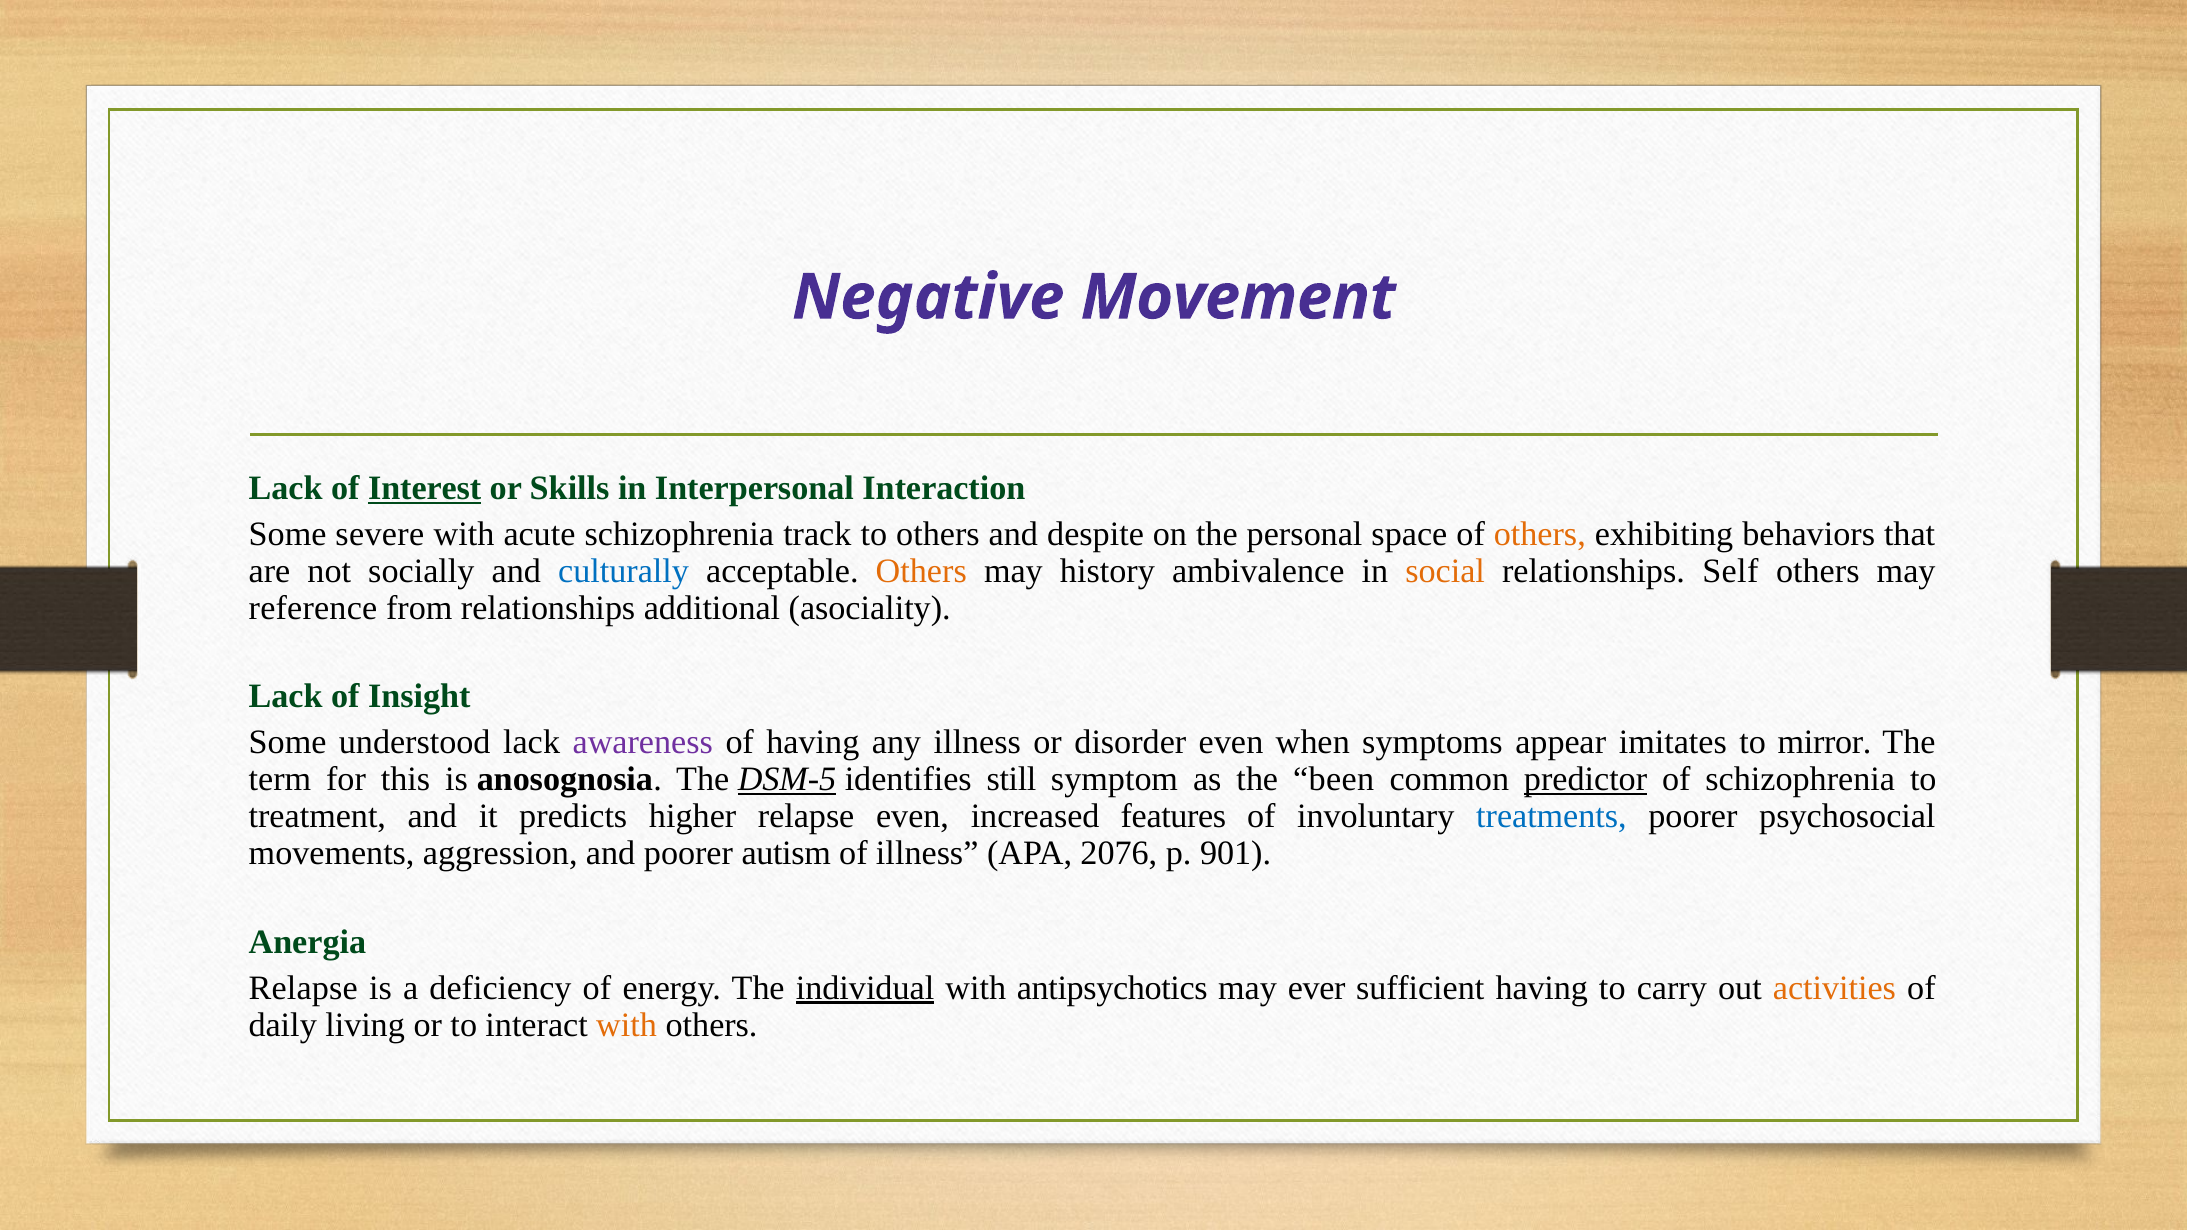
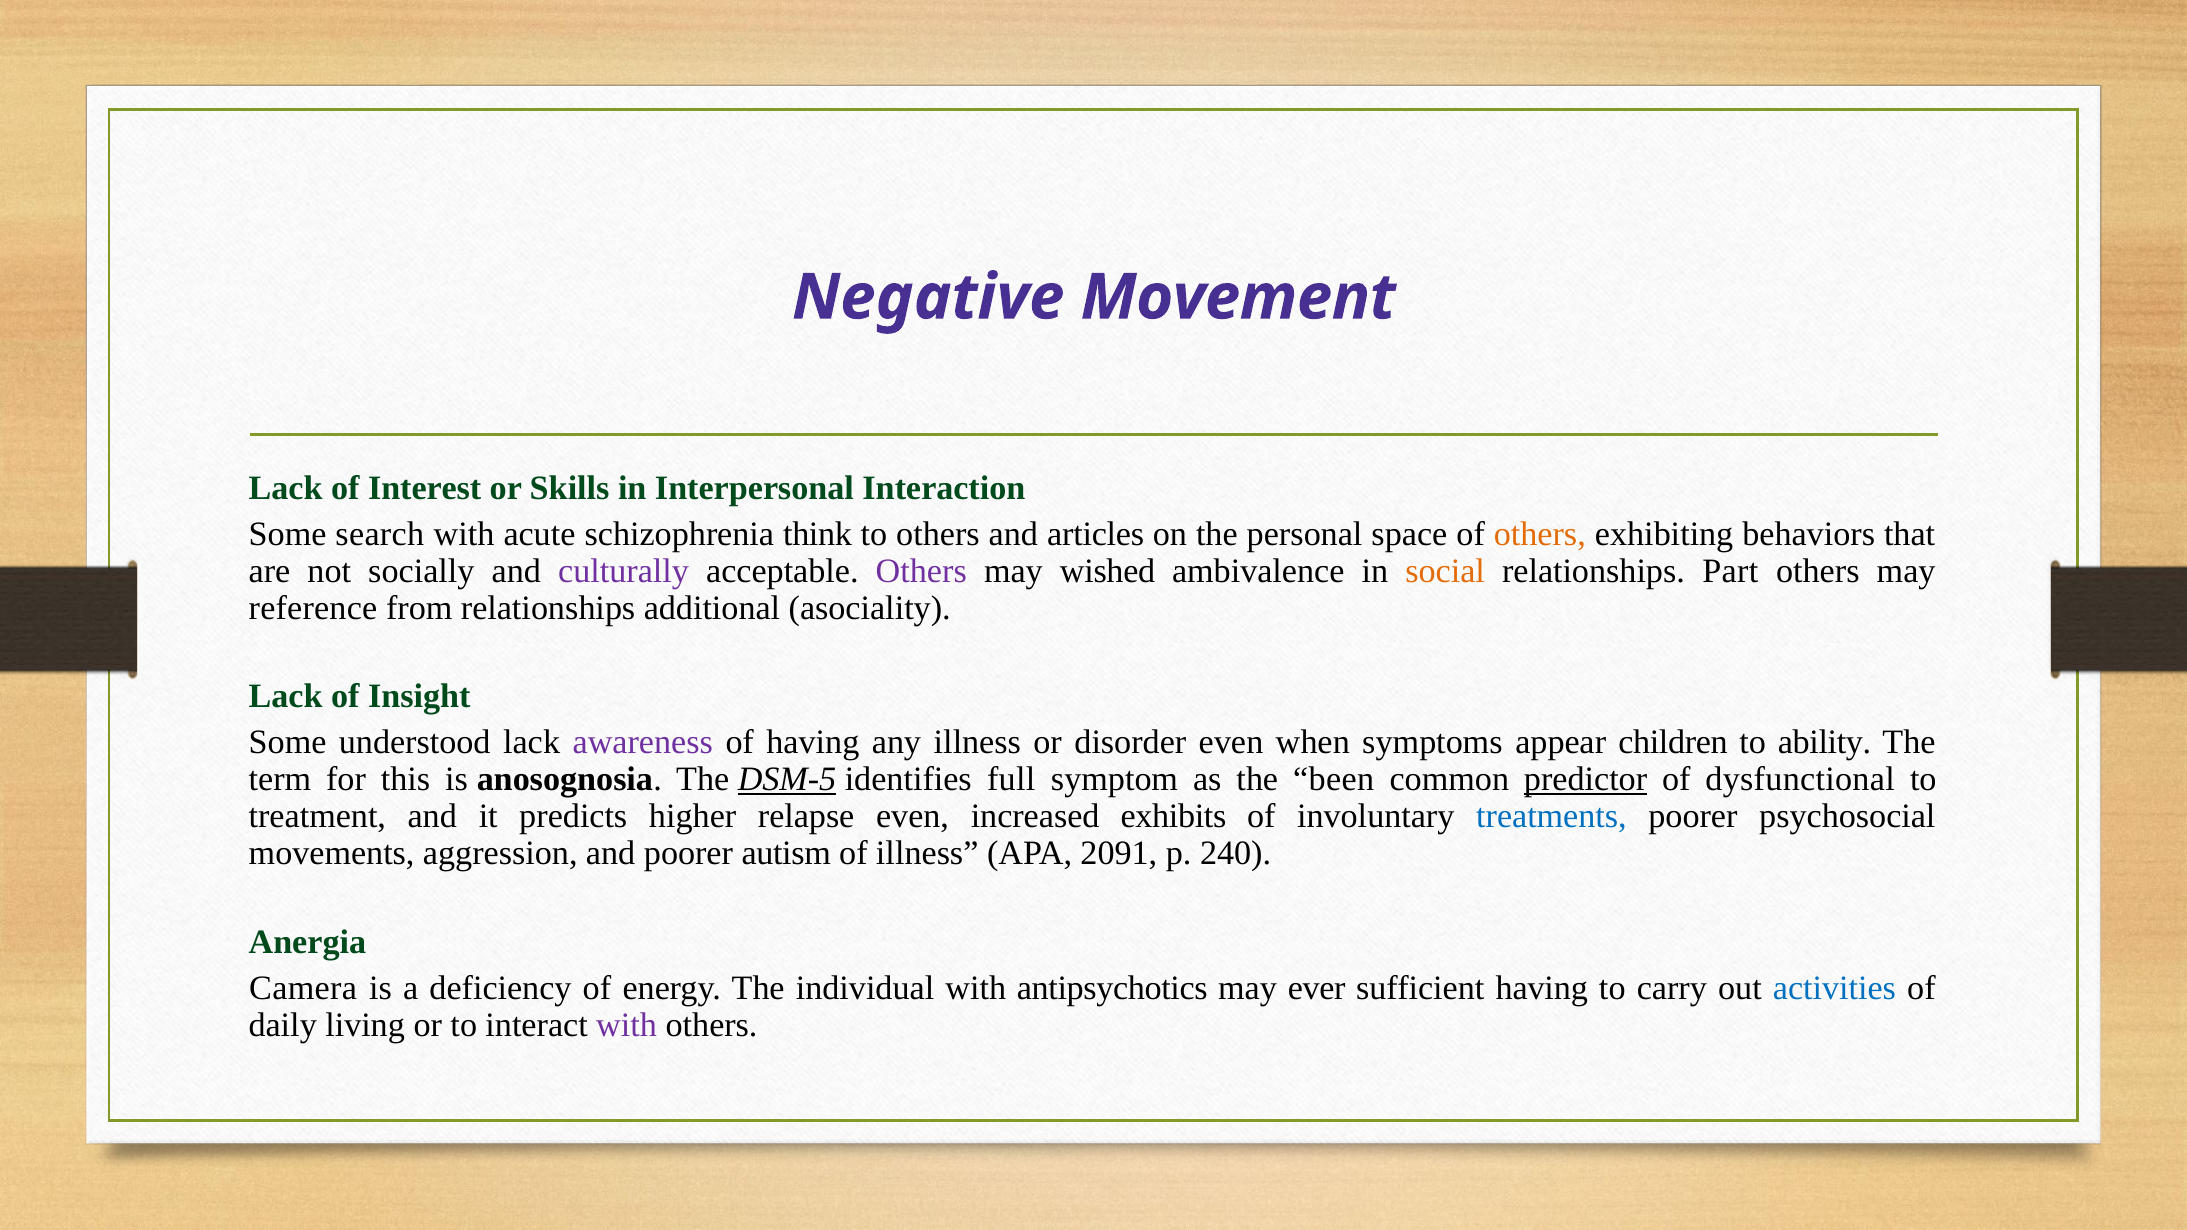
Interest underline: present -> none (425, 488)
severe: severe -> search (380, 534)
track: track -> think (818, 534)
despite: despite -> articles (1096, 534)
culturally colour: blue -> purple (624, 571)
Others colour: orange -> purple (921, 571)
history: history -> wished (1108, 571)
Self: Self -> Part (1730, 571)
imitates: imitates -> children (1673, 743)
mirror: mirror -> ability (1825, 743)
still: still -> full (1011, 780)
of schizophrenia: schizophrenia -> dysfunctional (1800, 780)
features: features -> exhibits (1173, 816)
2076: 2076 -> 2091 (1119, 853)
901: 901 -> 240 (1236, 853)
Relapse: Relapse -> Camera (303, 988)
individual underline: present -> none (865, 988)
activities colour: orange -> blue (1834, 988)
with colour: orange -> purple (627, 1025)
